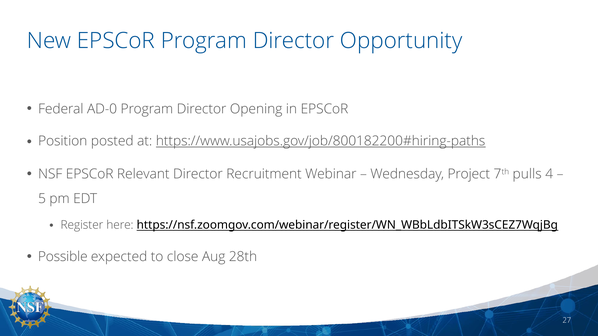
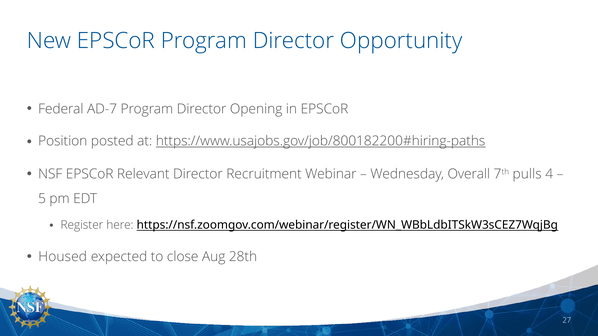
AD-0: AD-0 -> AD-7 (102, 109)
Project: Project -> Overall (469, 174)
Possible: Possible -> Housed (63, 257)
